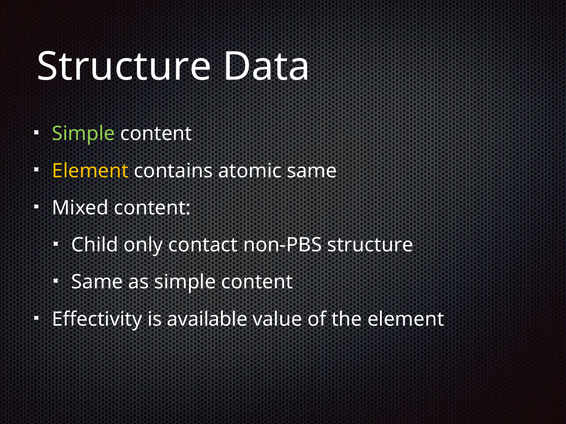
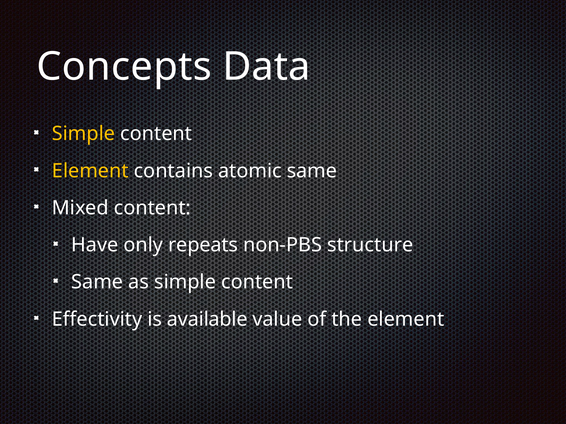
Structure: Structure -> Concepts (124, 67)
Simple colour: light green -> yellow (84, 134)
Child: Child -> Have (95, 245)
contact: contact -> repeats (203, 245)
